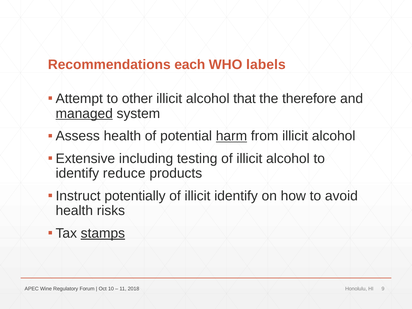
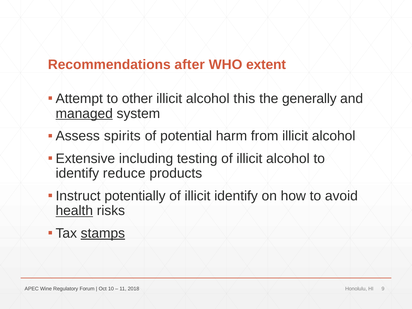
each: each -> after (190, 65)
labels: labels -> extent (266, 65)
that: that -> this (244, 99)
therefore: therefore -> generally (309, 99)
health: health -> spirits (122, 136)
harm underline: present -> none (231, 136)
health underline: none -> present (74, 211)
